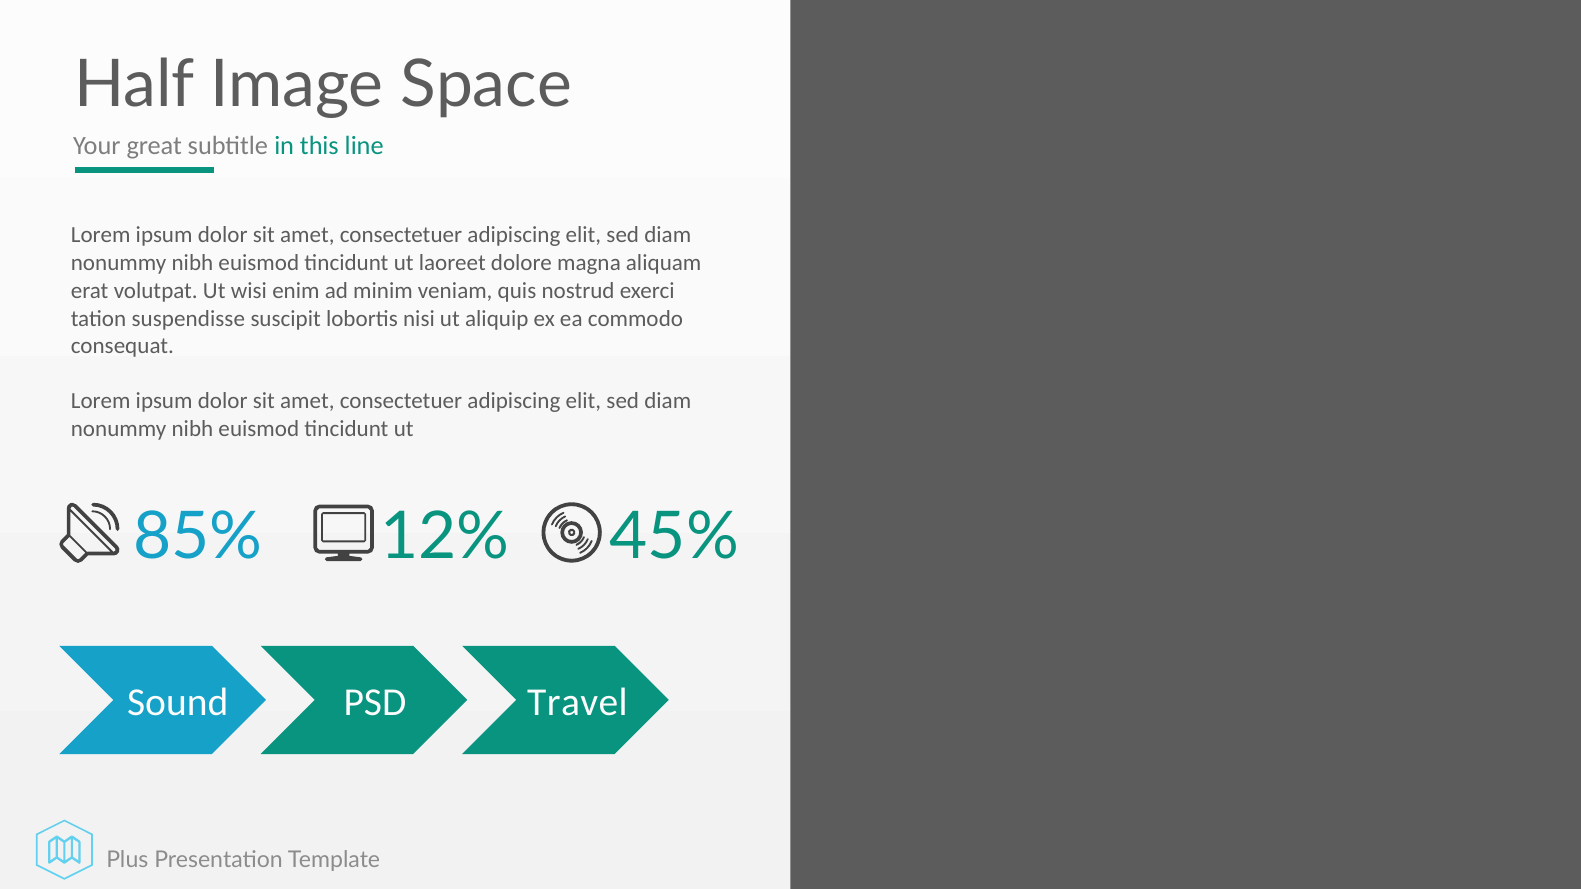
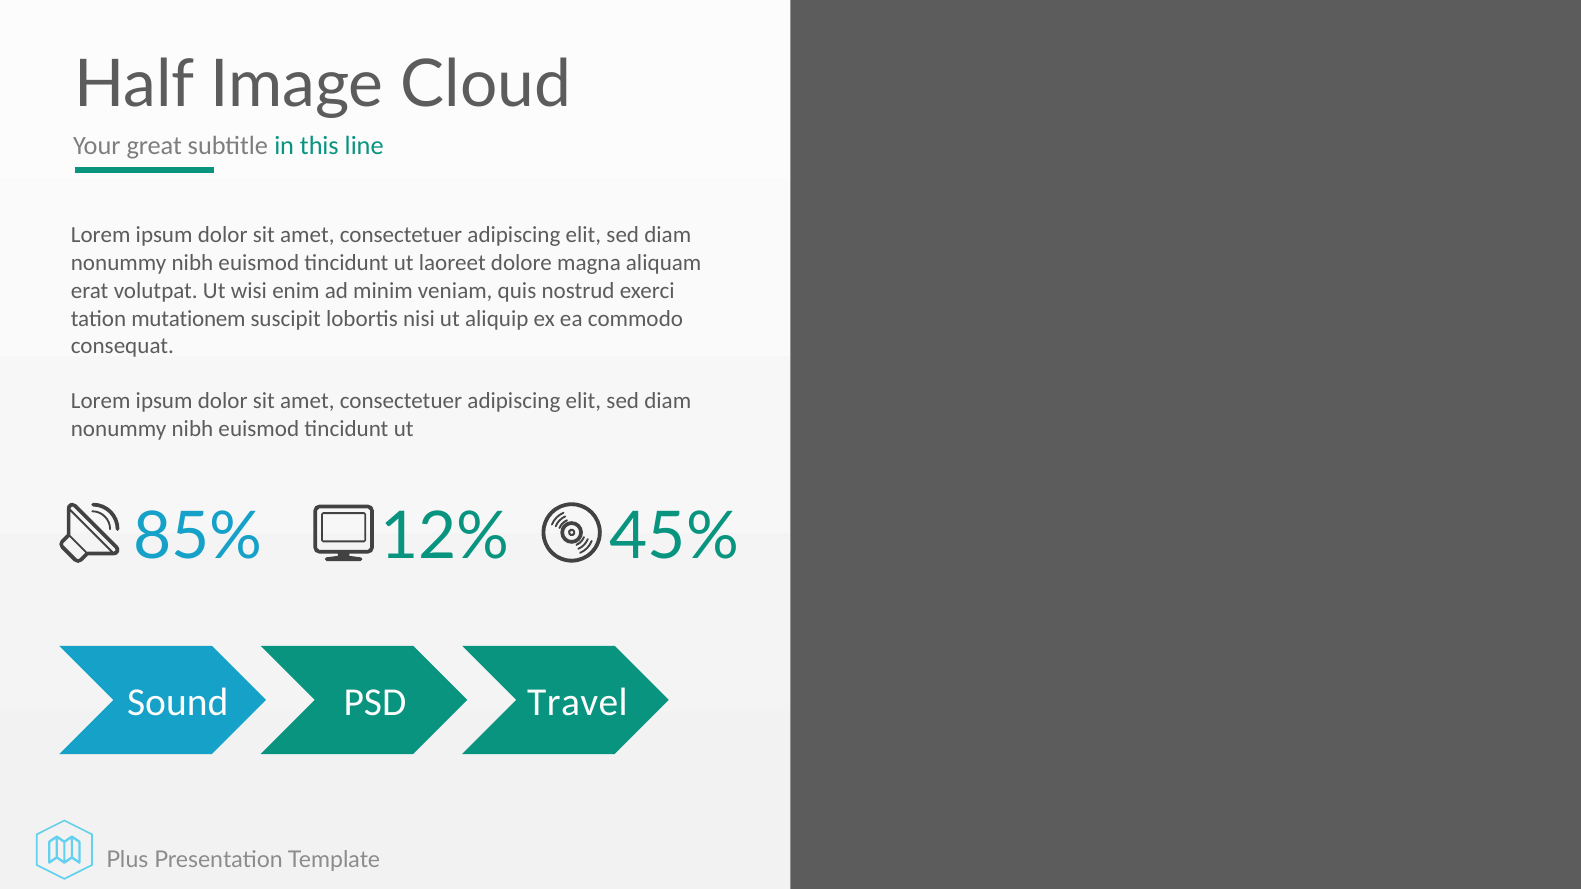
Space: Space -> Cloud (486, 84)
suspendisse: suspendisse -> mutationem (188, 319)
